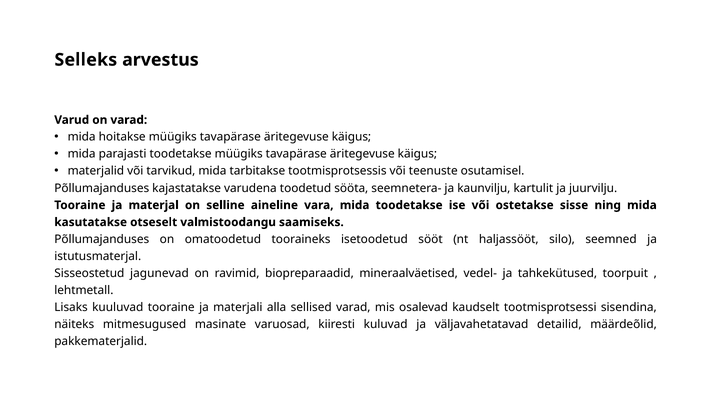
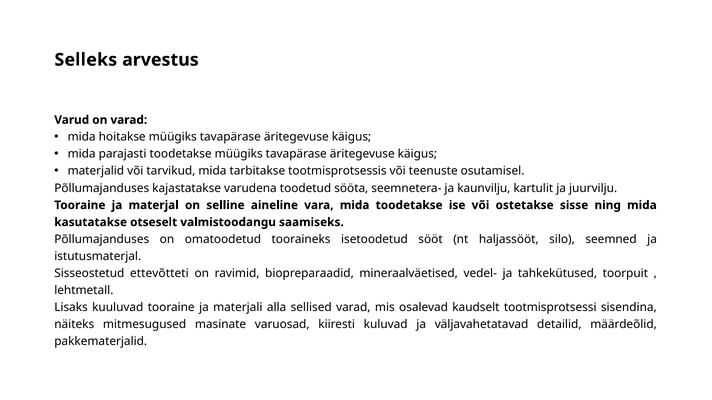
jagunevad: jagunevad -> ettevõtteti (159, 274)
